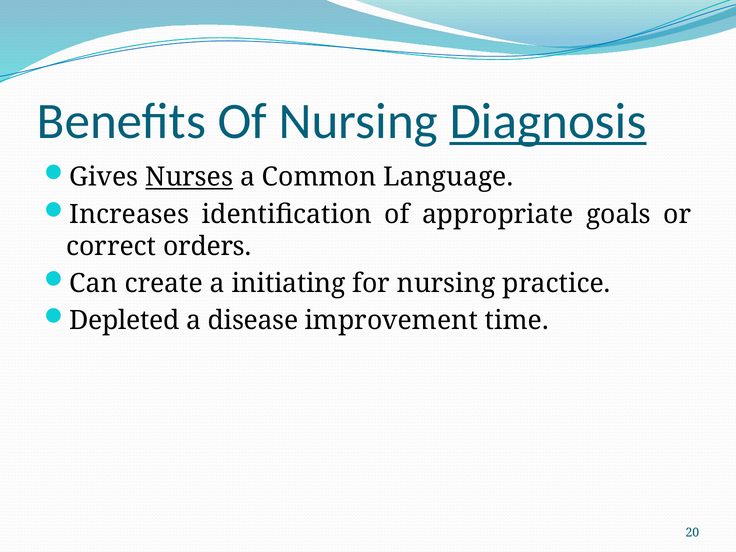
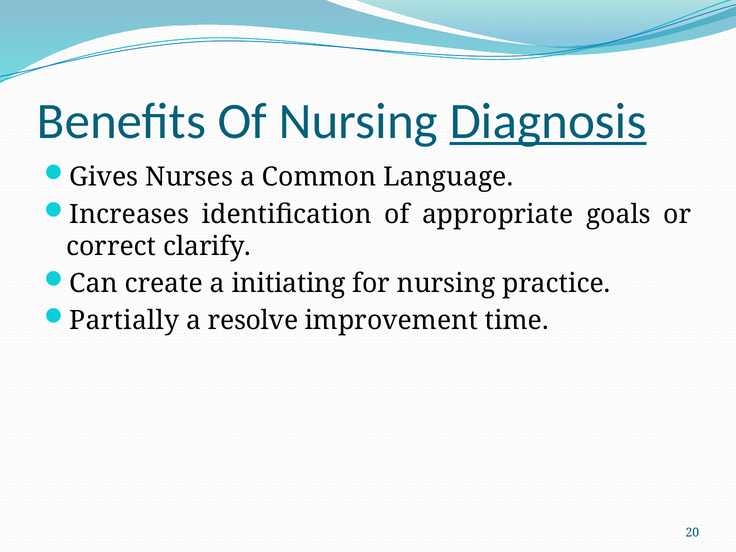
Nurses underline: present -> none (189, 177)
orders: orders -> clarify (207, 246)
Depleted: Depleted -> Partially (124, 321)
disease: disease -> resolve (253, 321)
